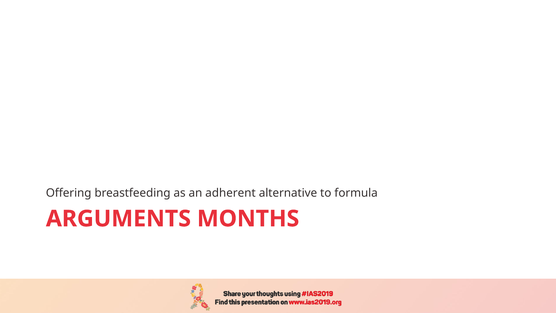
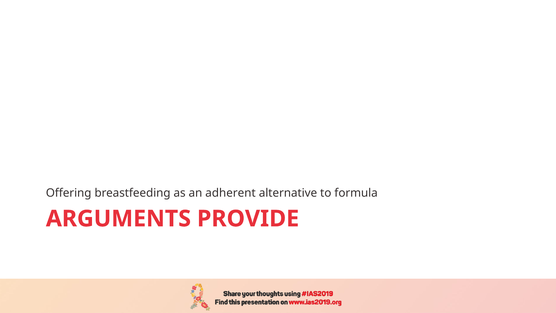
MONTHS: MONTHS -> PROVIDE (248, 219)
